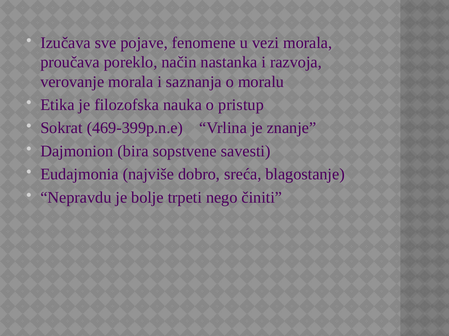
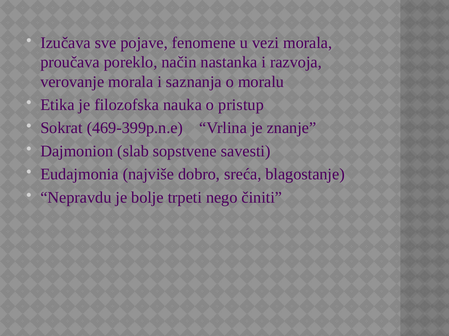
bira: bira -> slab (133, 151)
